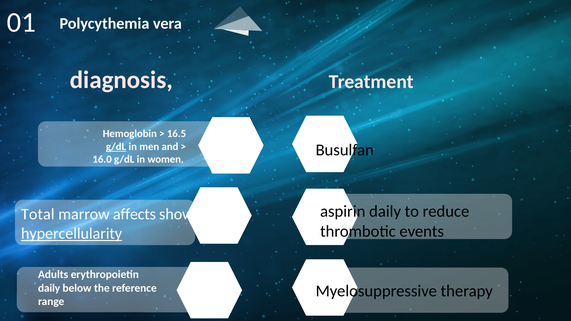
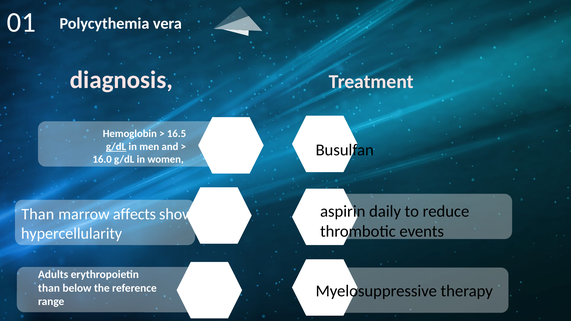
Total: Total -> Than (38, 214)
hypercellularity underline: present -> none (72, 234)
daily: daily -> than (49, 288)
